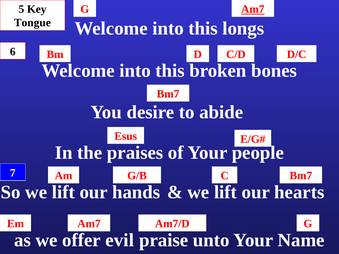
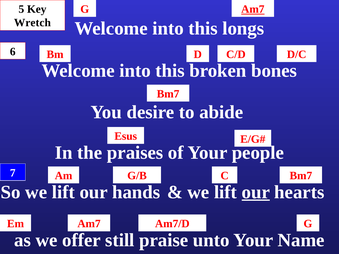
Tongue: Tongue -> Wretch (32, 23)
our underline: none -> present (256, 192)
evil: evil -> still (120, 240)
